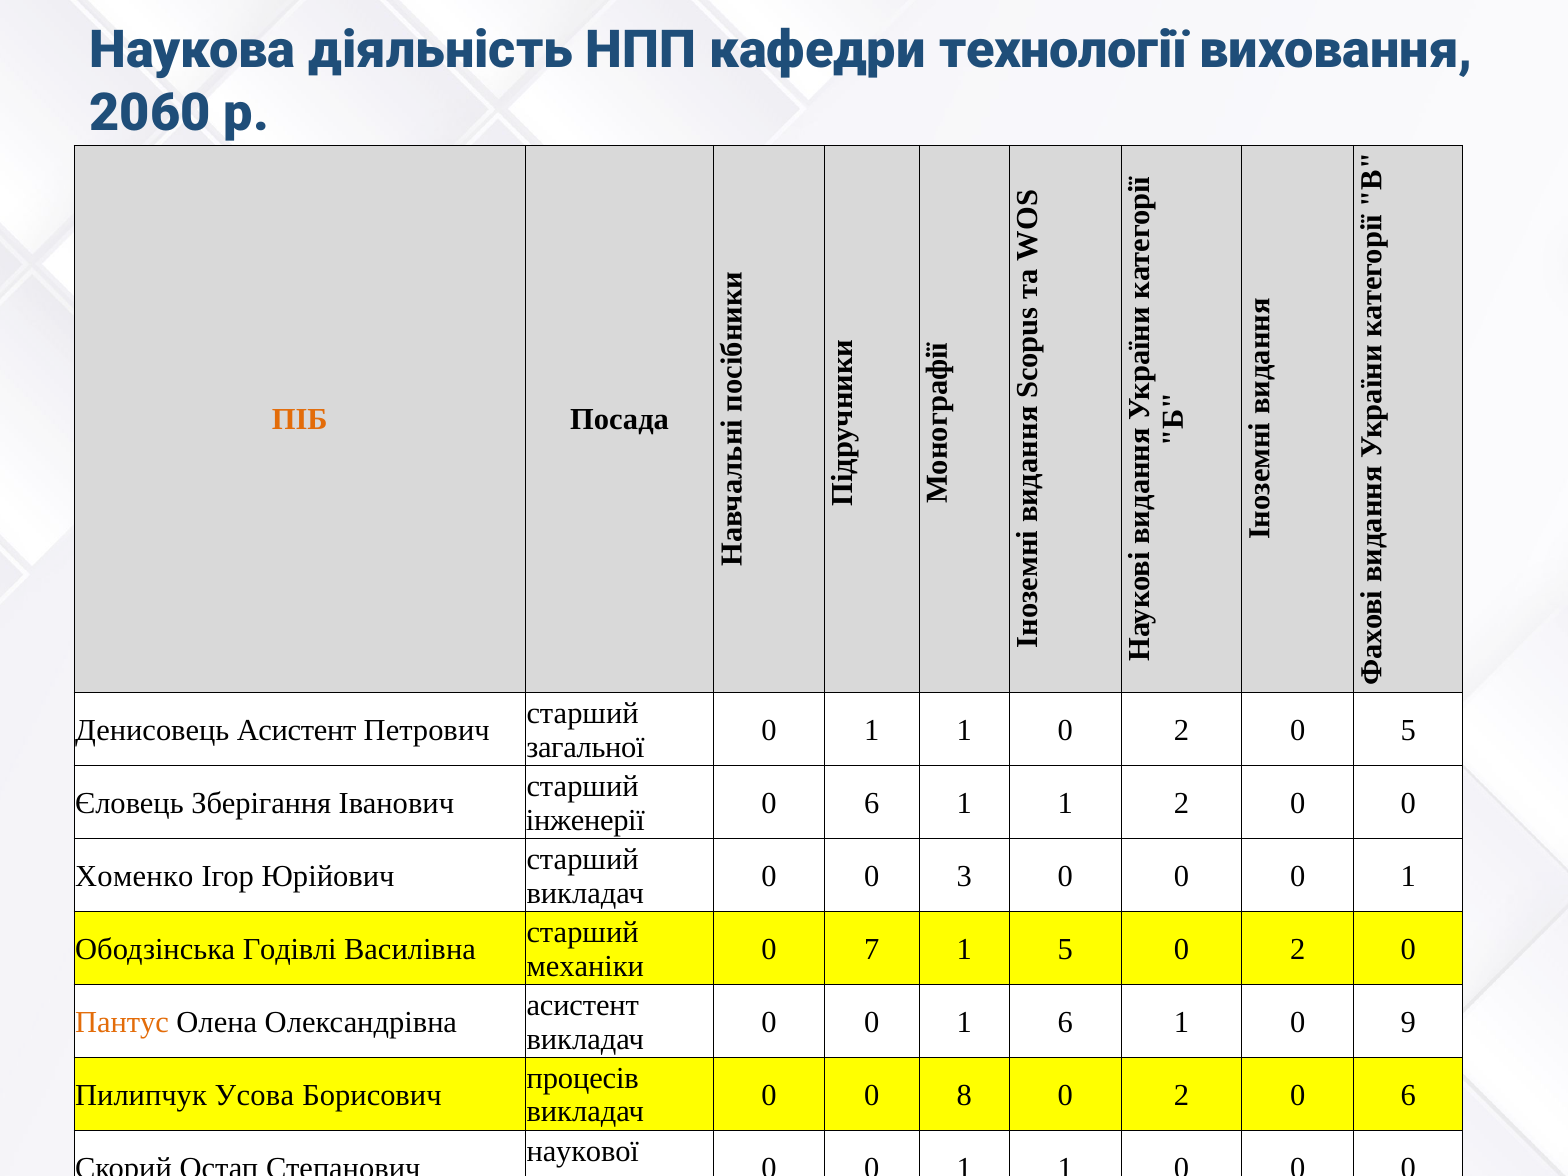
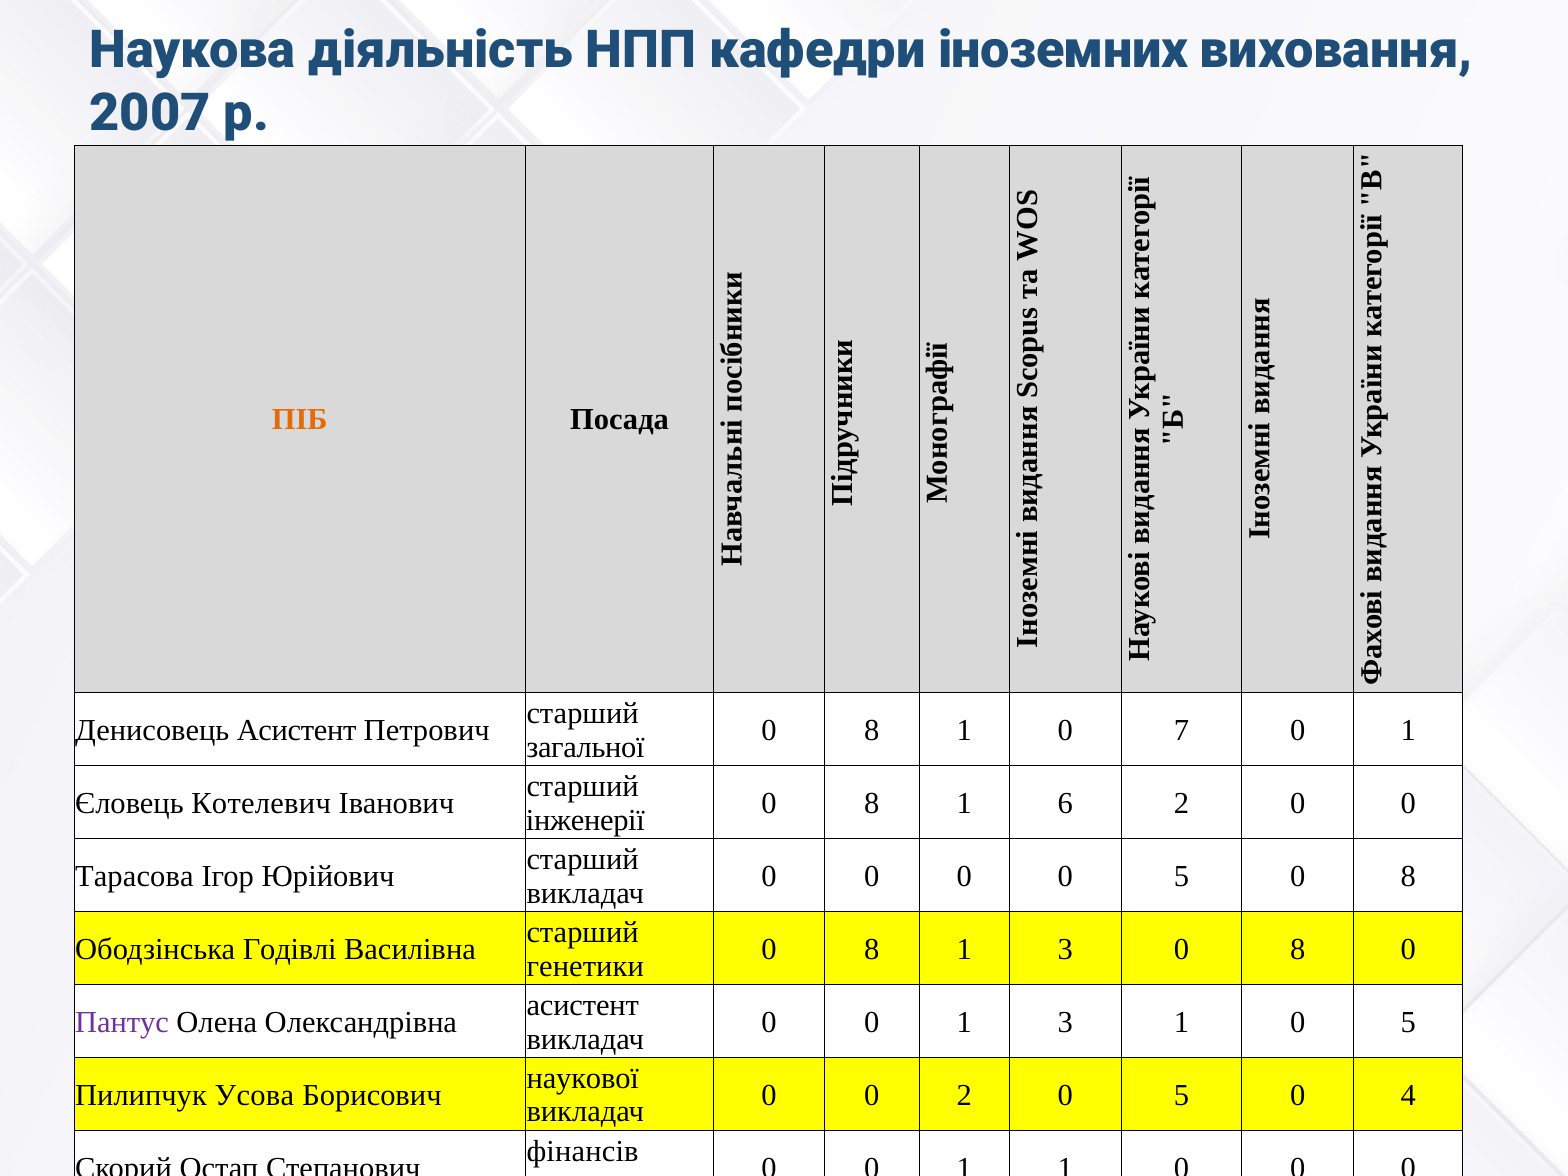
технології: технології -> іноземних (1063, 50)
2060: 2060 -> 2007 (150, 113)
1: 1 -> 8 (872, 730)
1 0 2: 2 -> 7 (1182, 730)
5: 5 -> 1 (1408, 730)
Зберігання: Зберігання -> Котелевич (261, 803)
6: 6 -> 8 (872, 803)
1: 1 -> 6 (1065, 803)
Хоменко: Хоменко -> Тарасова (134, 876)
3: 3 -> 0 (964, 876)
0: 0 -> 5 (1182, 876)
1: 1 -> 8 (1408, 876)
7: 7 -> 8 (872, 949)
5: 5 -> 3 (1065, 949)
2: 2 -> 8 (1298, 949)
механіки: механіки -> генетики (585, 966)
Пантус colour: orange -> purple (122, 1022)
0 1 6: 6 -> 3 (1065, 1022)
1 0 9: 9 -> 5 (1408, 1022)
процесів: процесів -> наукової (583, 1078)
0 8: 8 -> 2 (964, 1095)
2: 2 -> 5 (1182, 1095)
6: 6 -> 4 (1408, 1095)
наукової: наукової -> фінансів (583, 1151)
